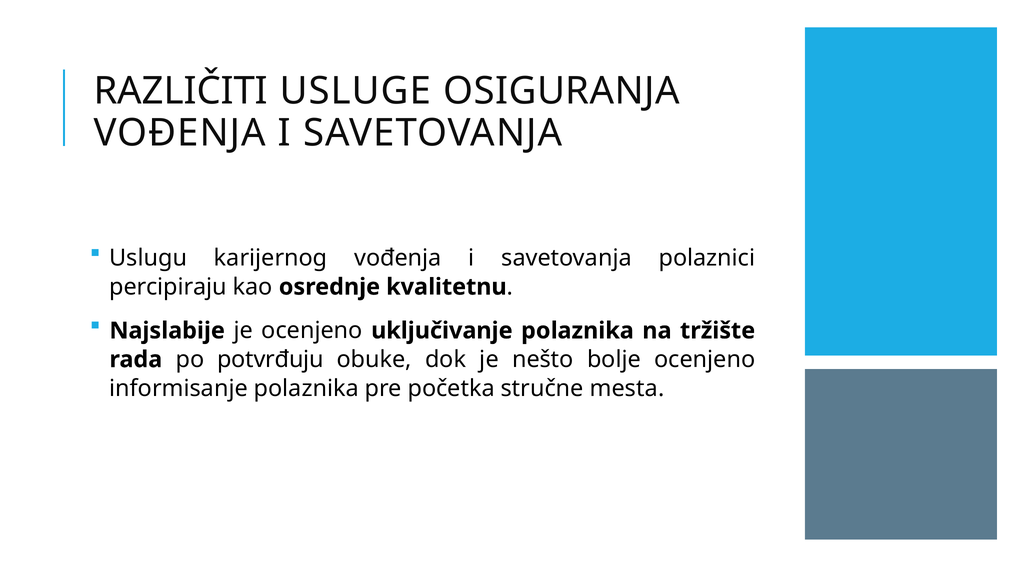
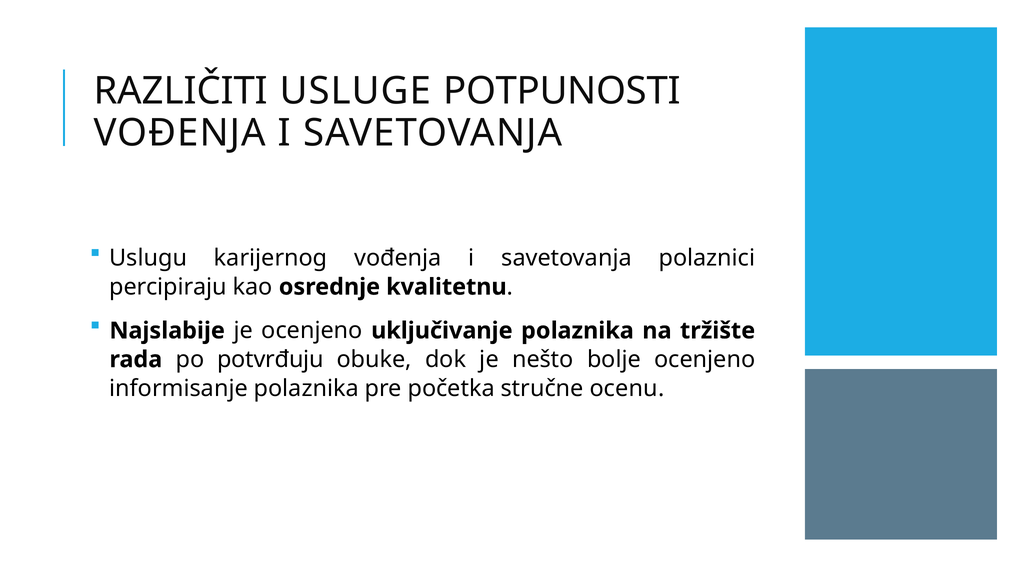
OSIGURANJA: OSIGURANJA -> POTPUNOSTI (562, 91)
mesta: mesta -> ocenu (627, 388)
